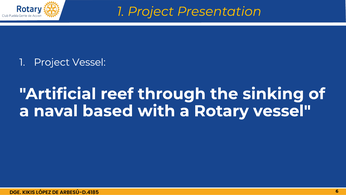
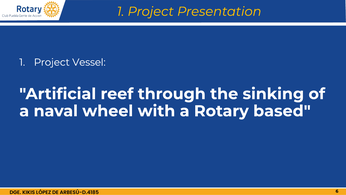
based: based -> wheel (108, 111)
Rotary vessel: vessel -> based (282, 111)
